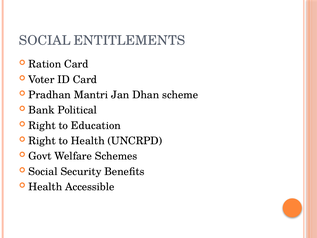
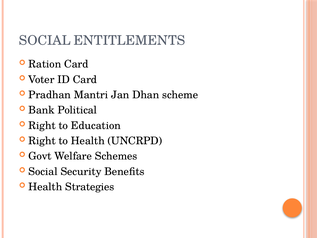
Accessible: Accessible -> Strategies (90, 187)
